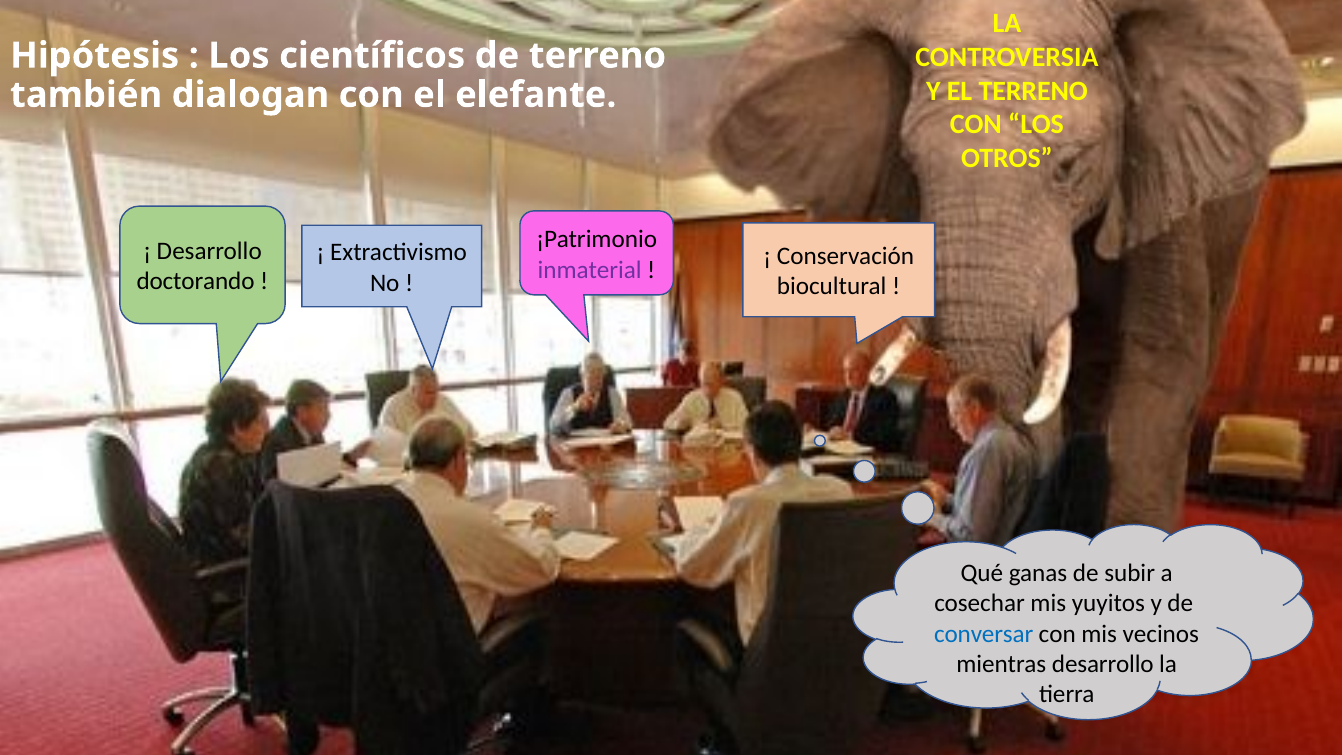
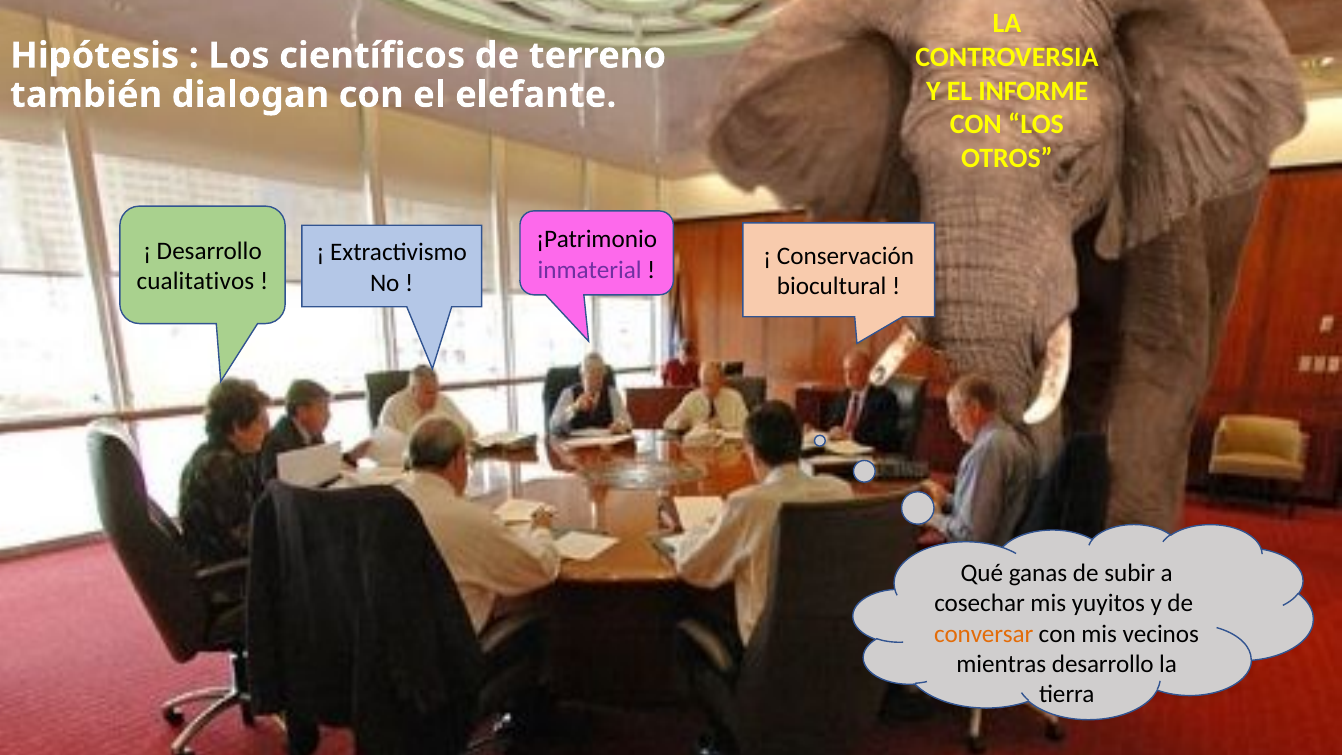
EL TERRENO: TERRENO -> INFORME (1033, 91)
doctorando: doctorando -> cualitativos (195, 282)
conversar colour: blue -> orange (984, 634)
